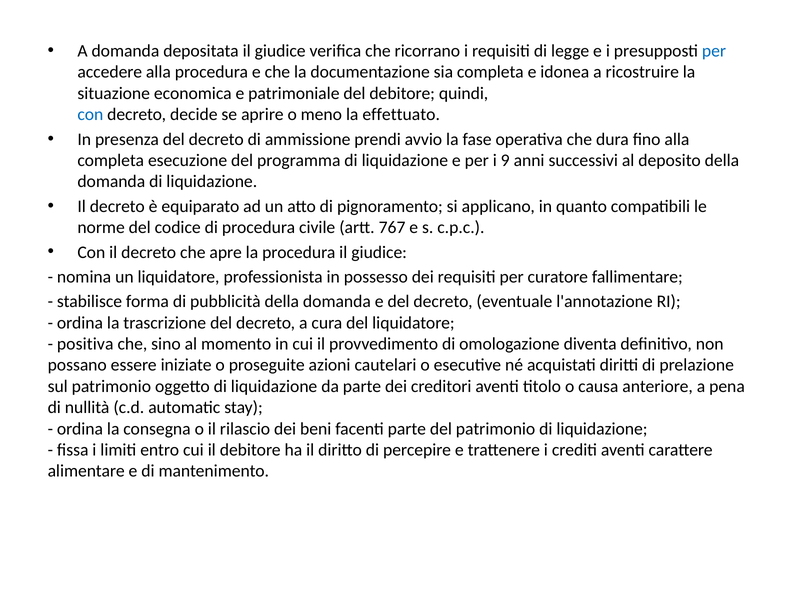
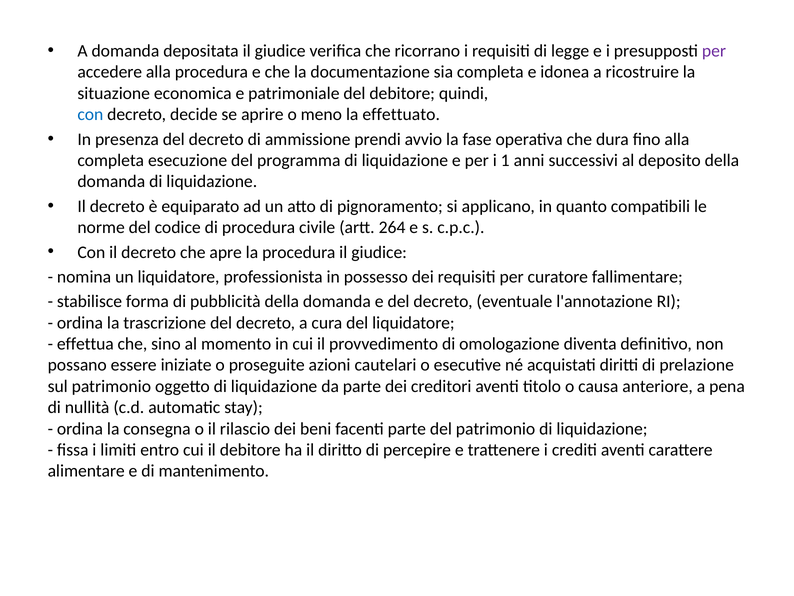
per colour: blue -> purple (714, 51)
9: 9 -> 1 (505, 160)
767: 767 -> 264 (392, 227)
positiva: positiva -> effettua (85, 344)
